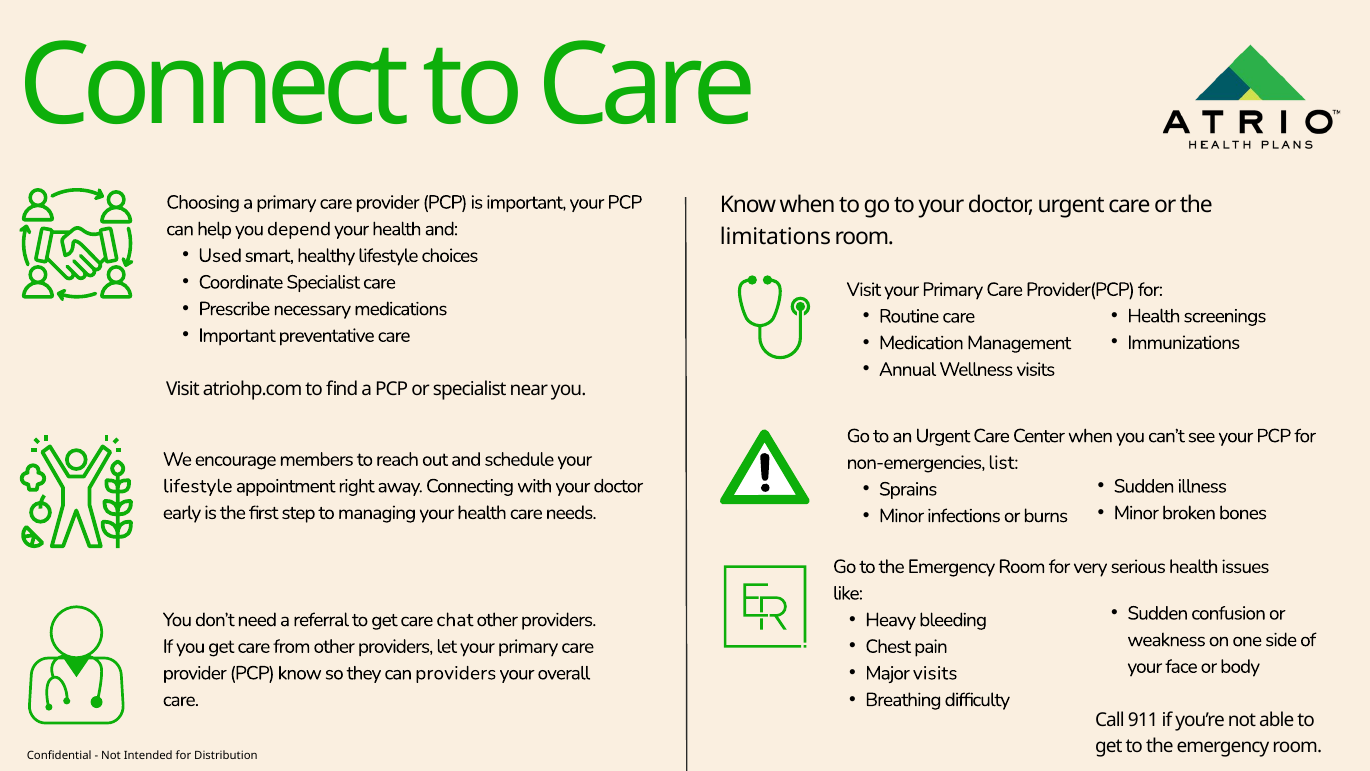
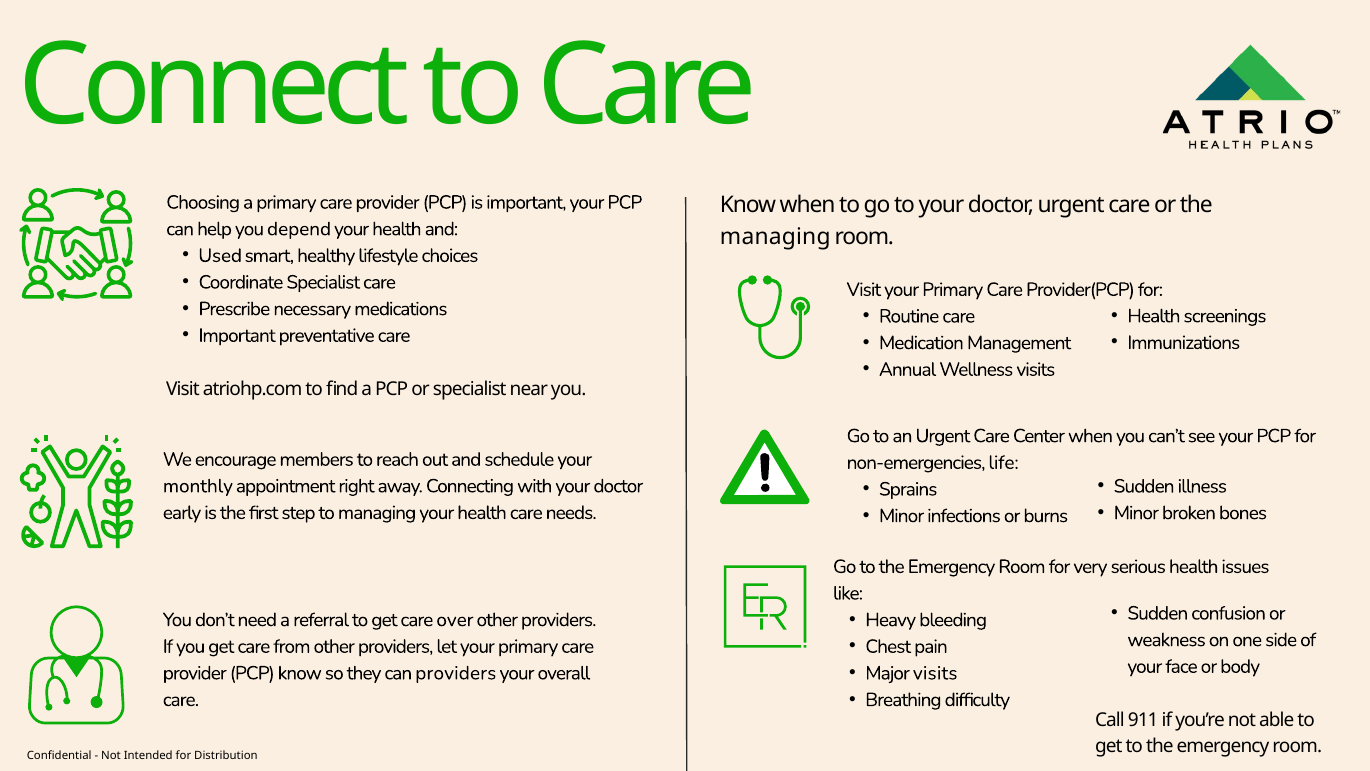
limitations: limitations -> managing (775, 237)
list: list -> life (1004, 462)
lifestyle: lifestyle -> monthly (198, 486)
chat: chat -> over (455, 620)
